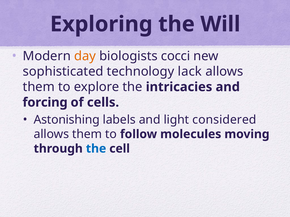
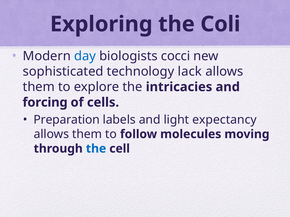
Will: Will -> Coli (220, 24)
day colour: orange -> blue (85, 56)
Astonishing: Astonishing -> Preparation (67, 120)
considered: considered -> expectancy (224, 120)
